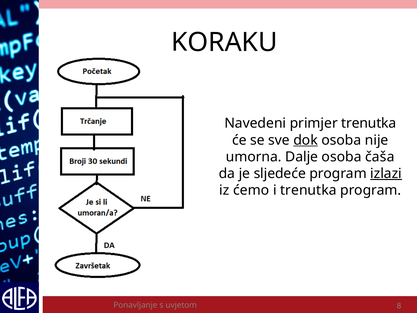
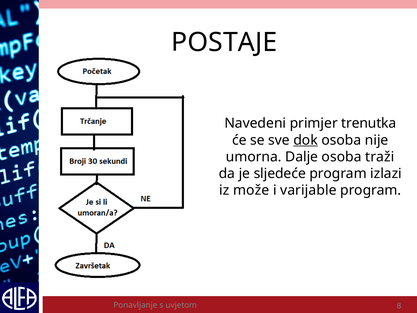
KORAKU: KORAKU -> POSTAJE (224, 42)
čaša: čaša -> traži (380, 157)
izlazi underline: present -> none (386, 173)
ćemo: ćemo -> može (251, 190)
i trenutka: trenutka -> varijable (308, 190)
